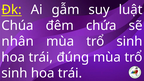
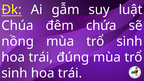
nhân: nhân -> nồng (18, 41)
